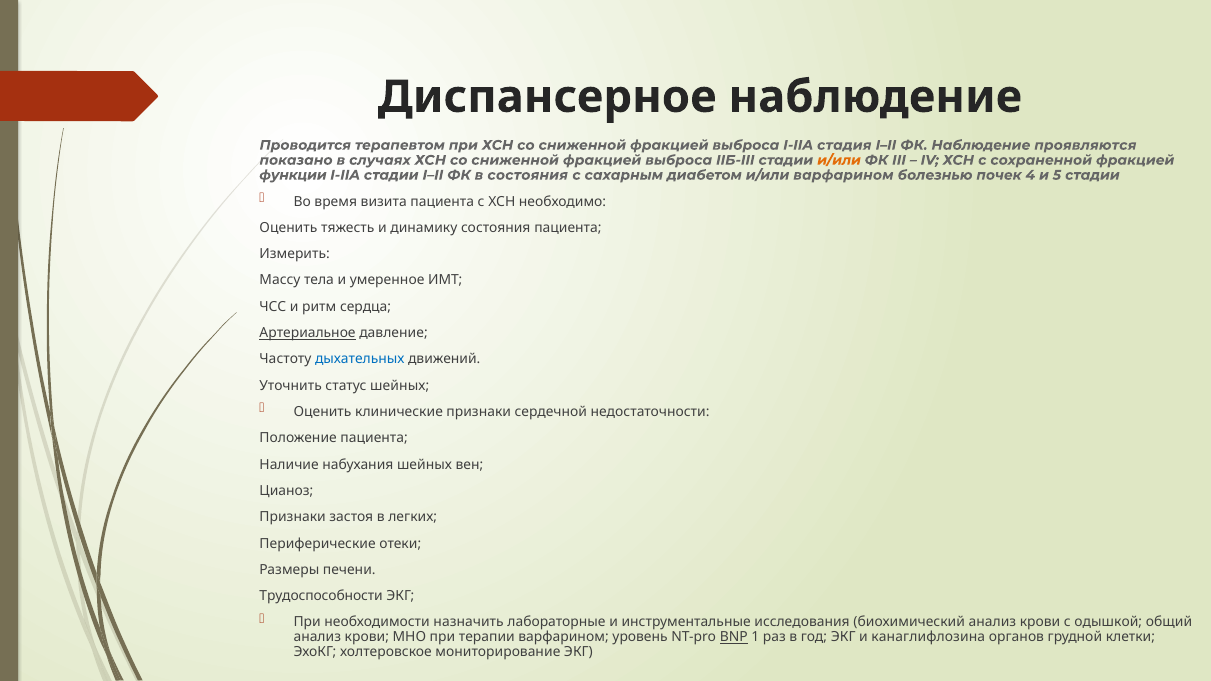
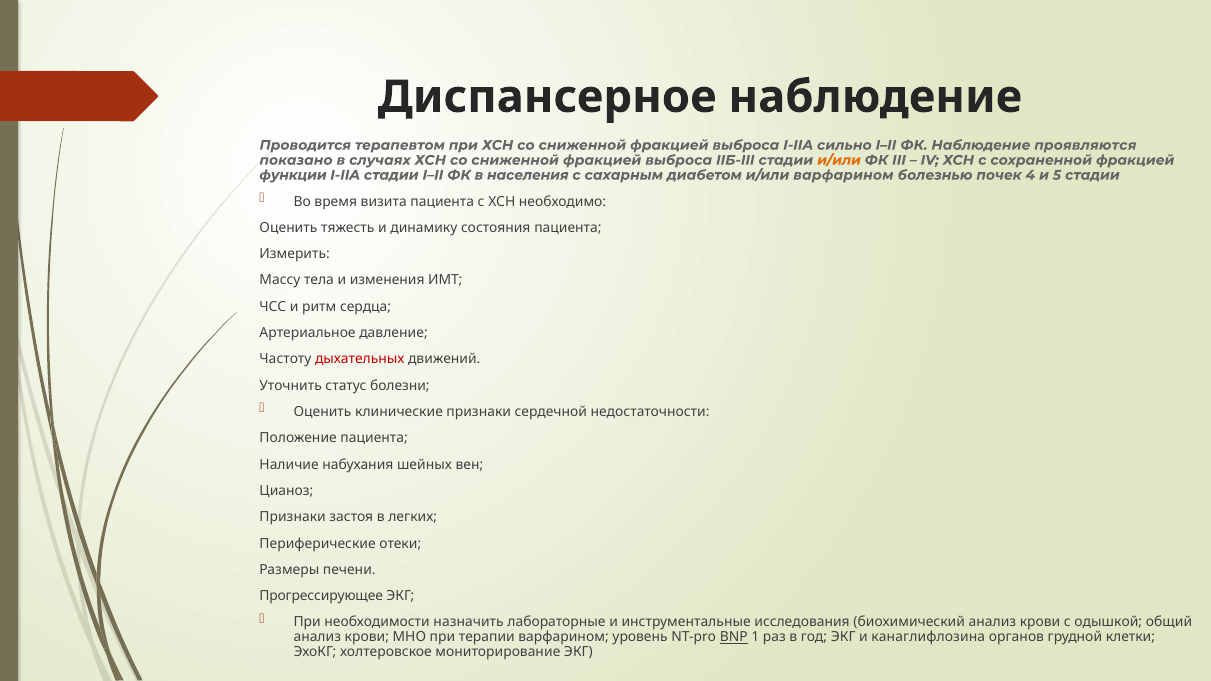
стадия: стадия -> сильно (844, 145)
в состояния: состояния -> населения (528, 175)
умеренное: умеренное -> изменения (387, 280)
Артериальное underline: present -> none (308, 333)
дыхательных colour: blue -> red (360, 359)
статус шейных: шейных -> болезни (400, 386)
Трудоспособности: Трудоспособности -> Прогрессирующее (321, 596)
